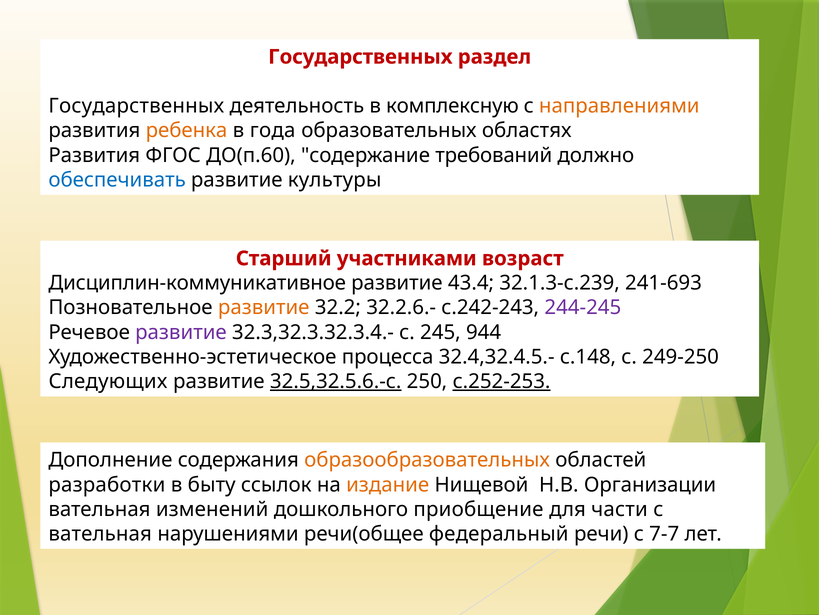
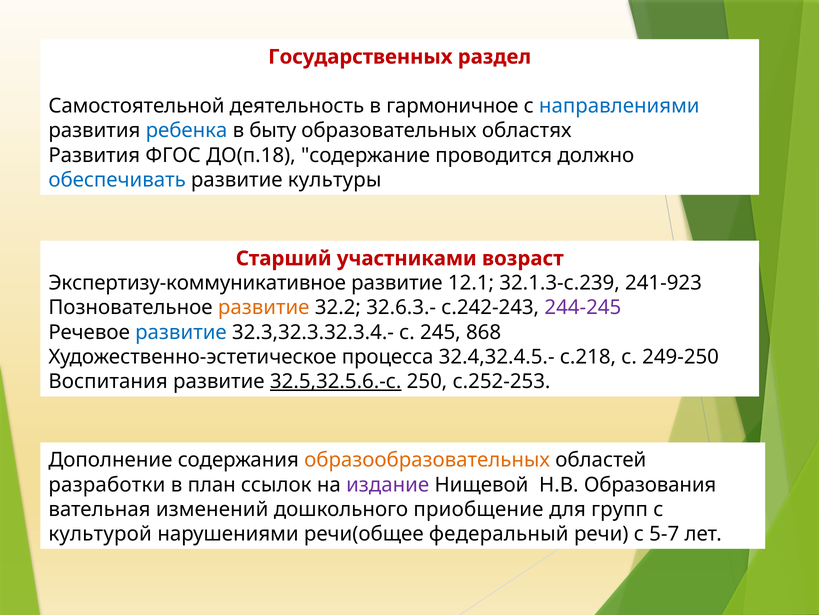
Государственных: Государственных -> Самостоятельной (136, 106)
комплексную: комплексную -> гармоничное (452, 106)
направлениями colour: orange -> blue (619, 106)
ребенка colour: orange -> blue (187, 131)
года: года -> быту (273, 131)
ДО(п.60: ДО(п.60 -> ДО(п.18 (251, 155)
требований: требований -> проводится (494, 155)
Дисциплин-коммуникативное: Дисциплин-коммуникативное -> Экспертизу-коммуникативное (197, 283)
43.4: 43.4 -> 12.1 (471, 283)
241-693: 241-693 -> 241-923 (663, 283)
32.2.6.-: 32.2.6.- -> 32.6.3.- (401, 307)
развитие colour: purple -> blue (181, 332)
944: 944 -> 868 (484, 332)
с.148: с.148 -> с.218 (588, 356)
Следующих: Следующих -> Воспитания (108, 381)
с.252-253 underline: present -> none (502, 381)
быту: быту -> план (212, 484)
издание colour: orange -> purple (388, 484)
Организации: Организации -> Образования (650, 484)
части: части -> групп (620, 509)
вательная: вательная -> культурой (100, 533)
7-7: 7-7 -> 5-7 (664, 533)
